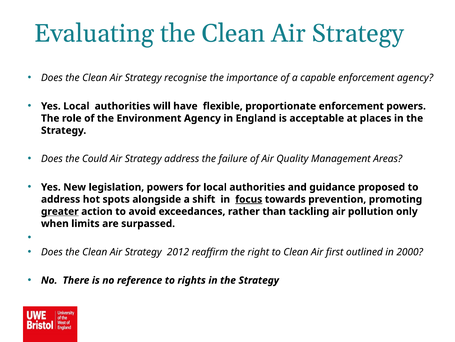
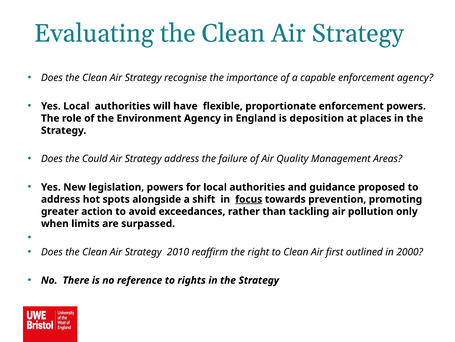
acceptable: acceptable -> deposition (317, 118)
greater underline: present -> none (60, 211)
2012: 2012 -> 2010 (178, 251)
